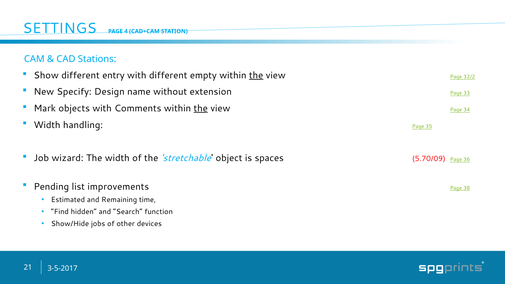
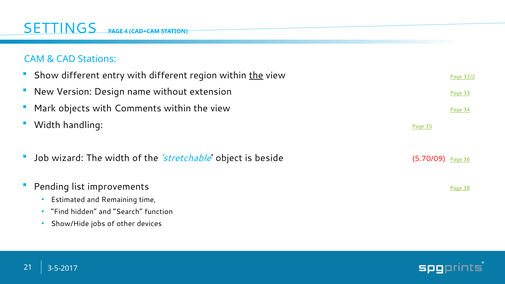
empty: empty -> region (203, 75)
Specify: Specify -> Version (74, 92)
the underline: present -> none (201, 108)
spaces: spaces -> beside (269, 158)
